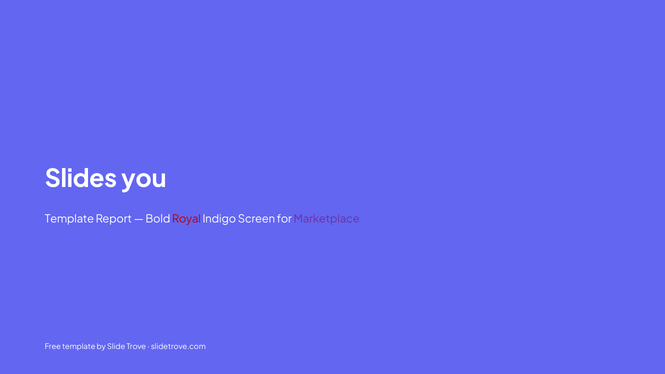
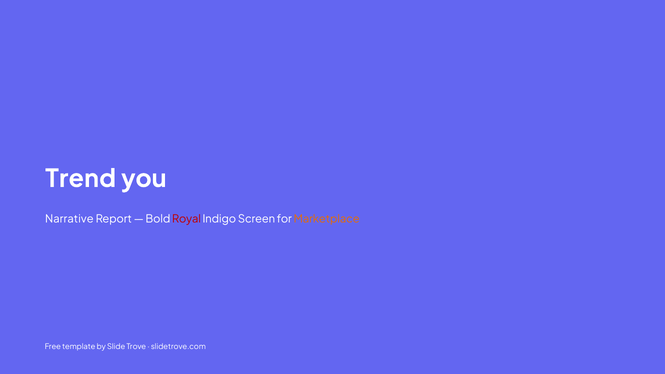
Slides: Slides -> Trend (81, 179)
Template: Template -> Narrative (69, 219)
Marketplace colour: purple -> orange (327, 219)
